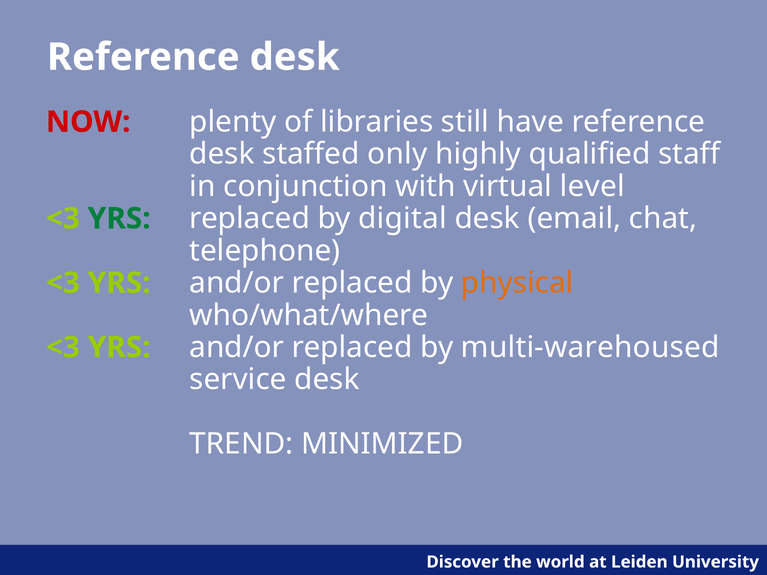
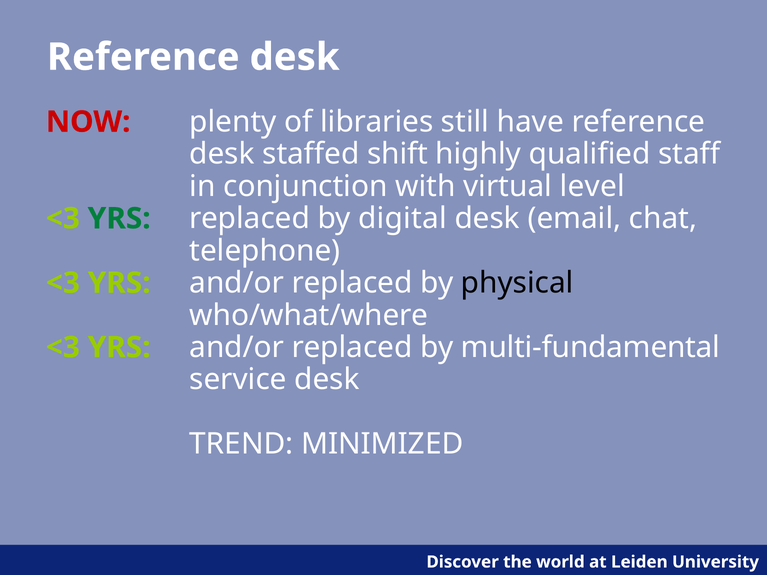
only: only -> shift (398, 154)
physical colour: orange -> black (517, 283)
multi-warehoused: multi-warehoused -> multi-fundamental (591, 348)
